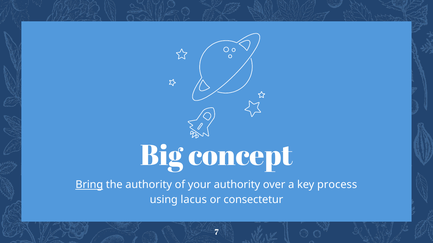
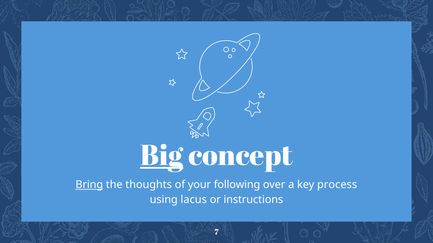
Big underline: none -> present (162, 156)
the authority: authority -> thoughts (149, 185)
your authority: authority -> following (237, 185)
consectetur: consectetur -> instructions (253, 200)
